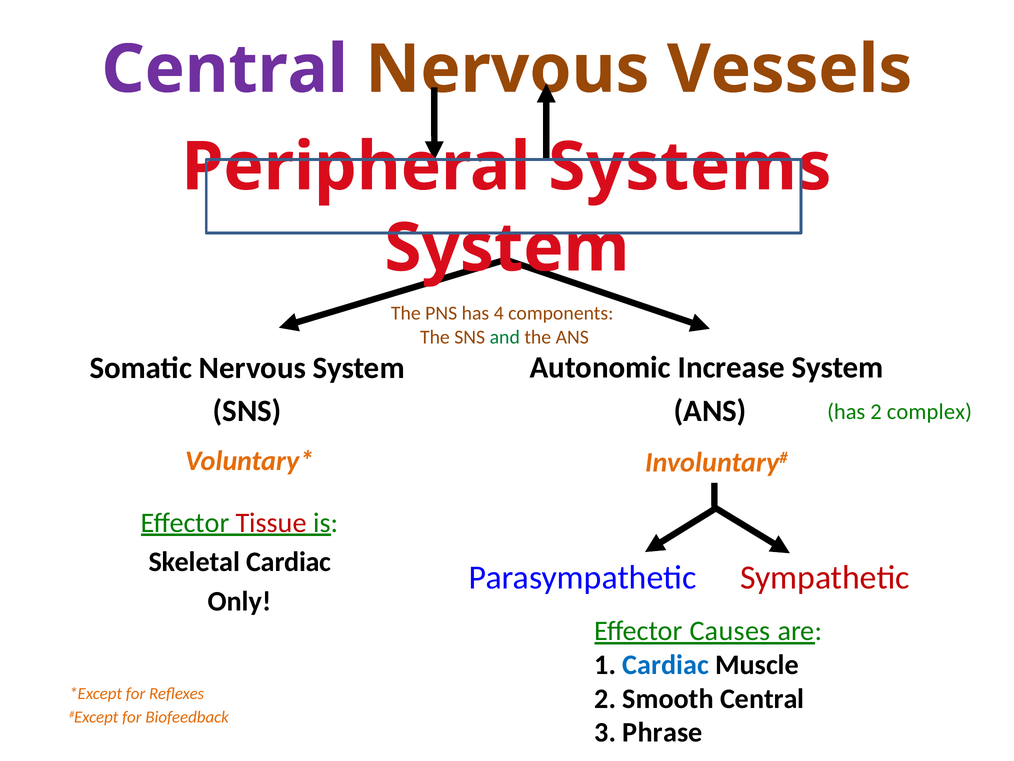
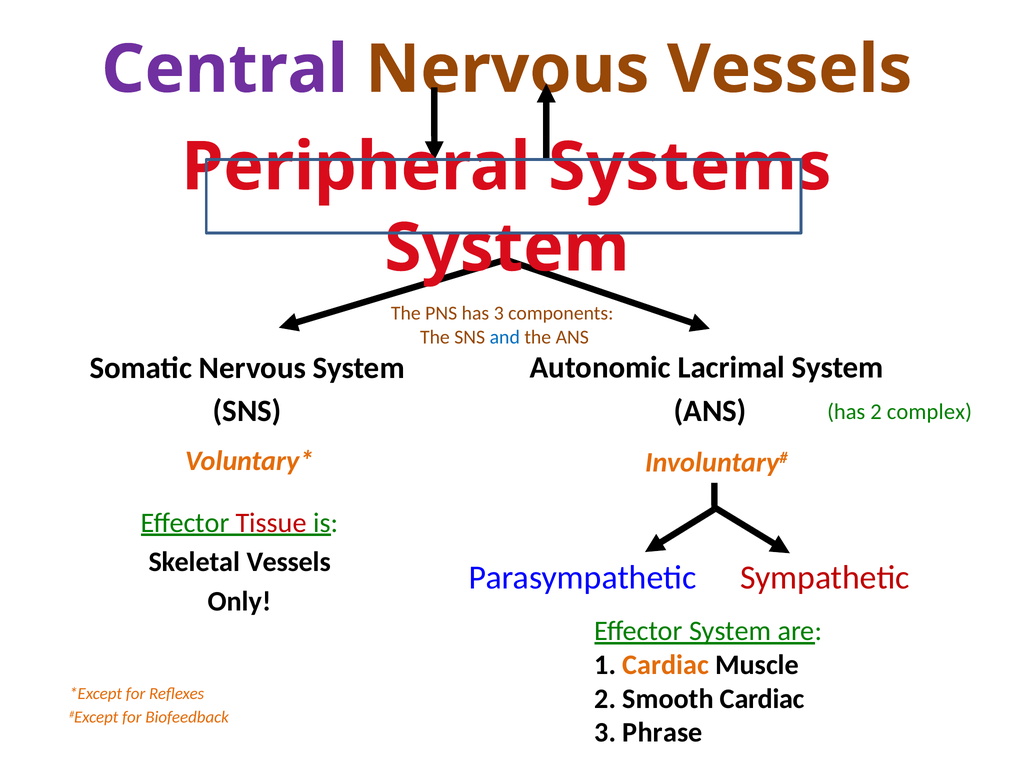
has 4: 4 -> 3 (499, 313)
and colour: green -> blue (505, 337)
Increase: Increase -> Lacrimal (731, 368)
Skeletal Cardiac: Cardiac -> Vessels (289, 562)
Effector Causes: Causes -> System (730, 631)
Cardiac colour: blue -> orange (666, 664)
Smooth Central: Central -> Cardiac (762, 698)
